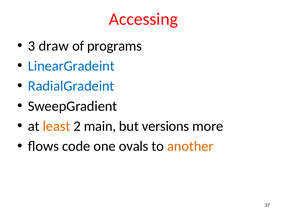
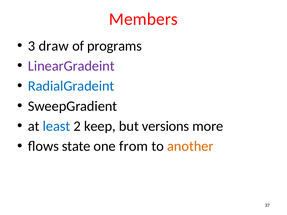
Accessing: Accessing -> Members (143, 19)
LinearGradeint colour: blue -> purple (71, 66)
least colour: orange -> blue (57, 126)
main: main -> keep (100, 126)
code: code -> state (76, 146)
ovals: ovals -> from (134, 146)
